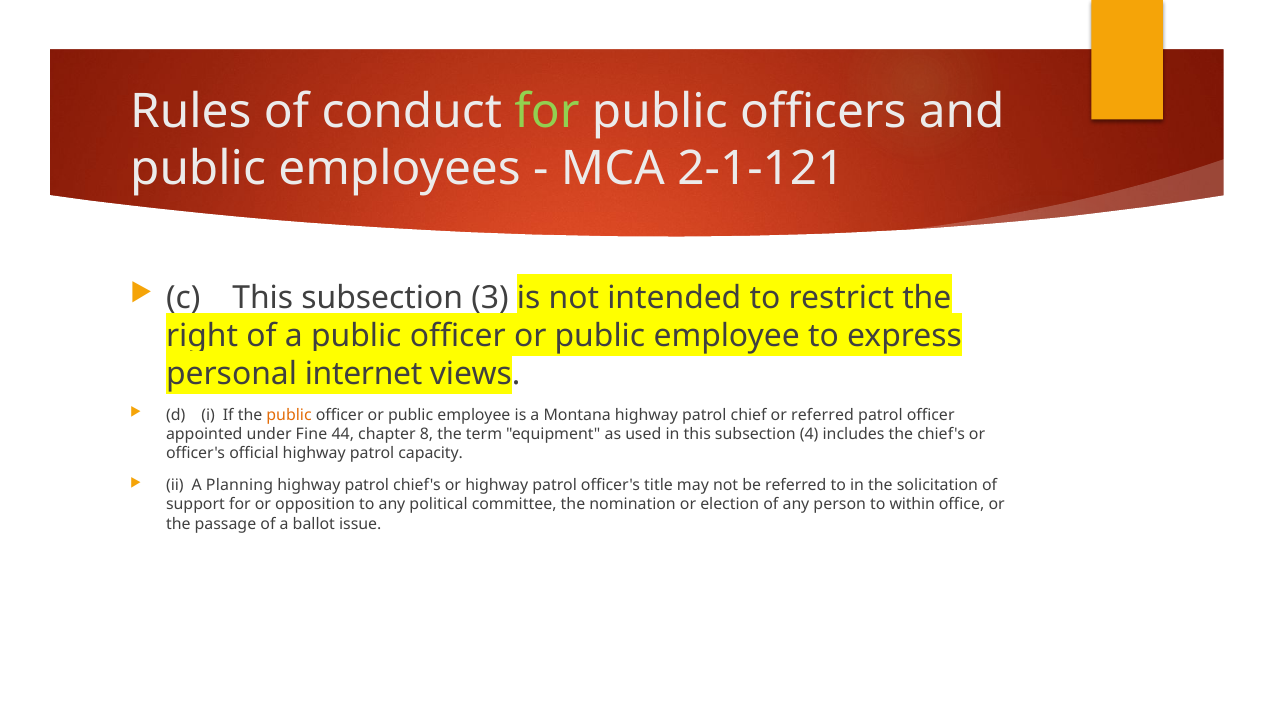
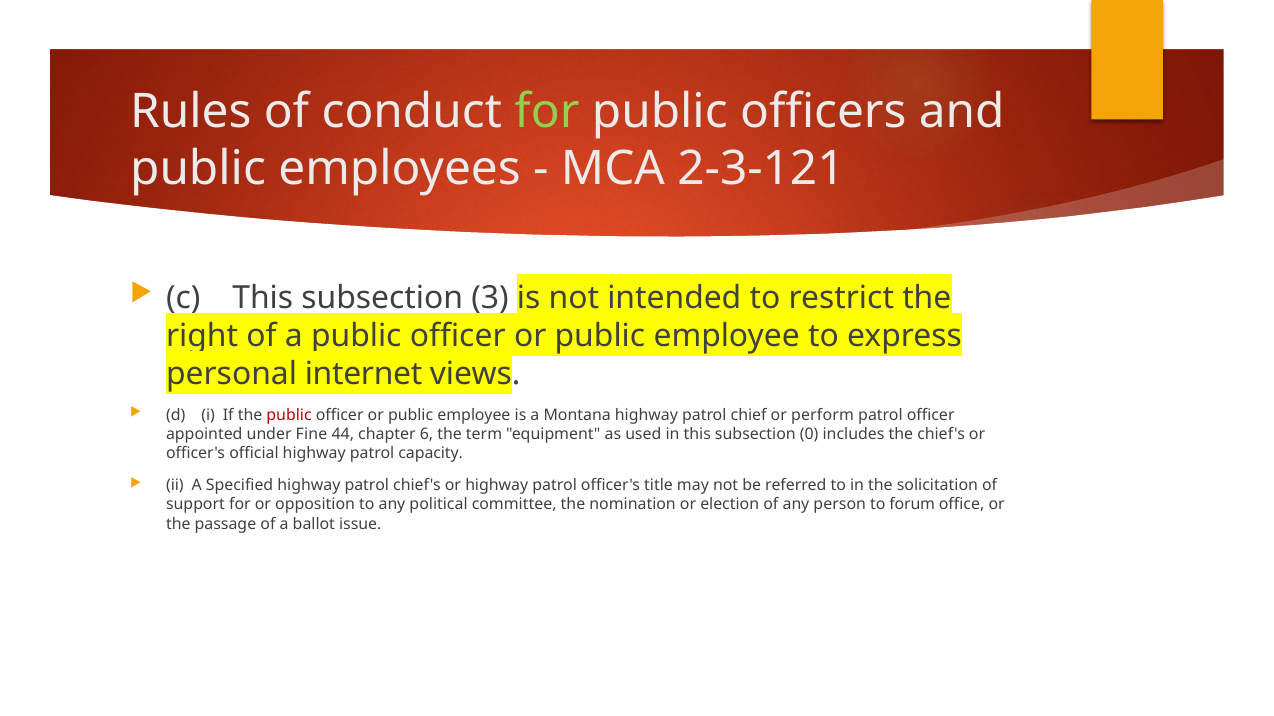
2-1-121: 2-1-121 -> 2-3-121 (761, 169)
public colour: orange -> red (289, 415)
or referred: referred -> perform (823, 415)
8: 8 -> 6 (427, 435)
4: 4 -> 0 (809, 435)
Planning: Planning -> Specified (240, 486)
within: within -> forum (912, 505)
